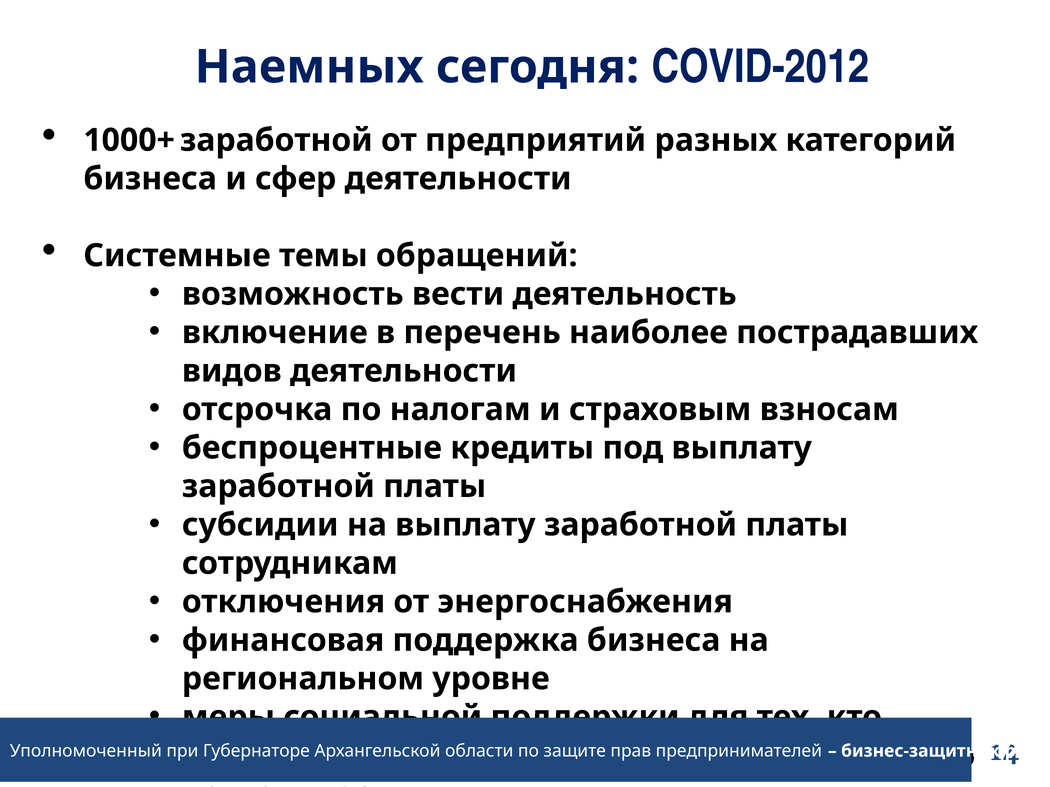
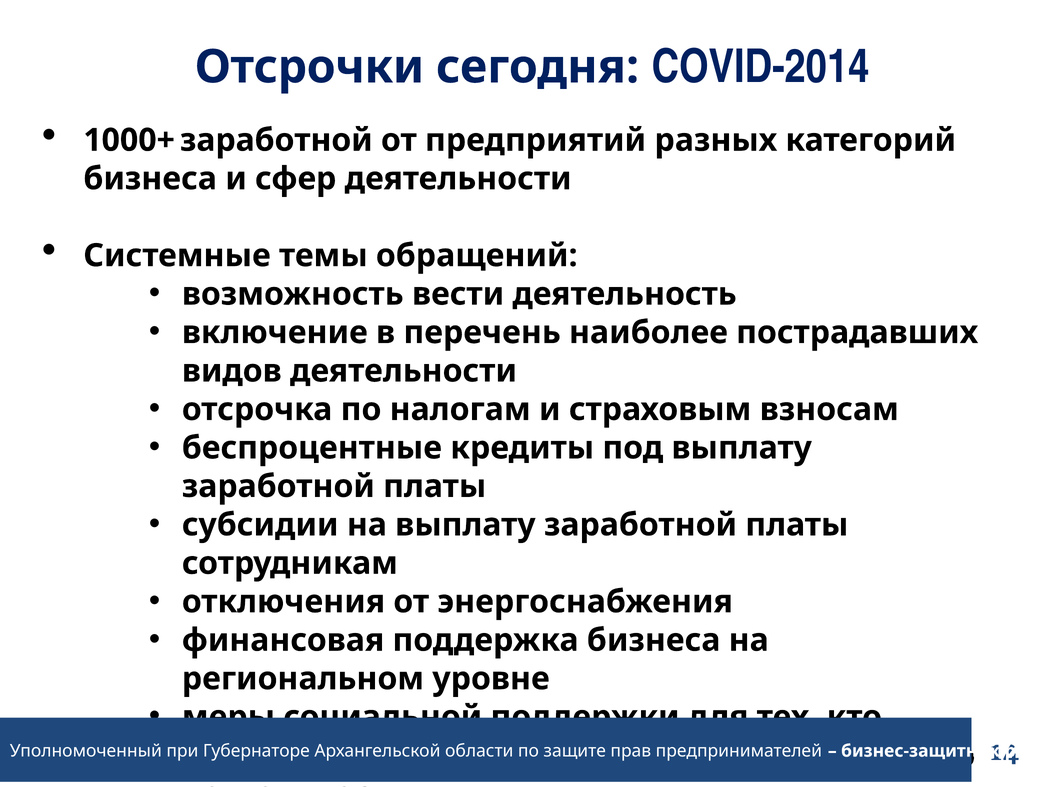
Наемных: Наемных -> Отсрочки (309, 67)
COVID-2012: COVID-2012 -> COVID-2014 (761, 67)
